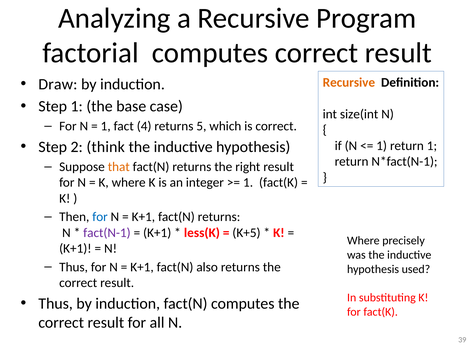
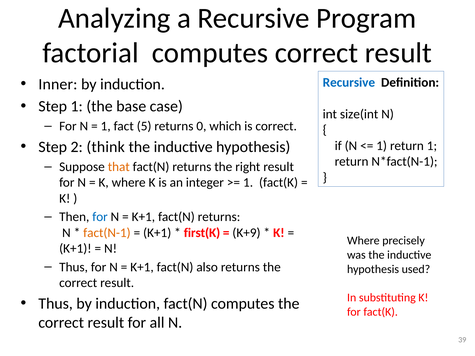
Draw: Draw -> Inner (58, 84)
Recursive colour: orange -> blue (349, 82)
4: 4 -> 5 (144, 126)
5: 5 -> 0 (201, 126)
fact(N-1 colour: purple -> orange (107, 233)
less(K: less(K -> first(K (202, 233)
K+5: K+5 -> K+9 (246, 233)
